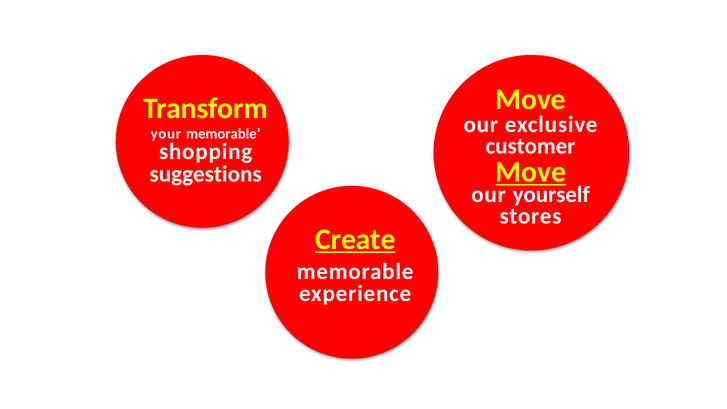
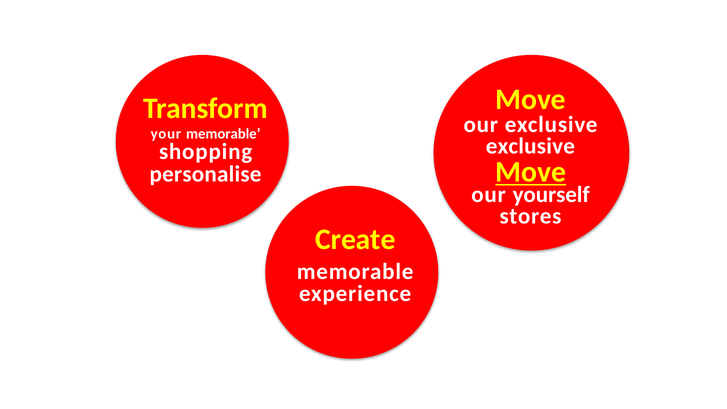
customer: customer -> exclusive (530, 146)
suggestions: suggestions -> personalise (206, 174)
Create underline: present -> none (355, 240)
